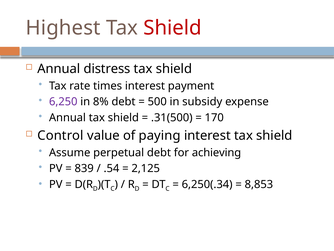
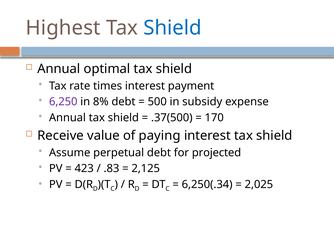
Shield colour: red -> blue (172, 28)
distress: distress -> optimal (107, 69)
.31(500: .31(500 -> .37(500 (172, 118)
Control: Control -> Receive (61, 135)
achieving: achieving -> projected (217, 152)
839: 839 -> 423 (84, 168)
.54: .54 -> .83 (111, 168)
8,853: 8,853 -> 2,025 (259, 184)
